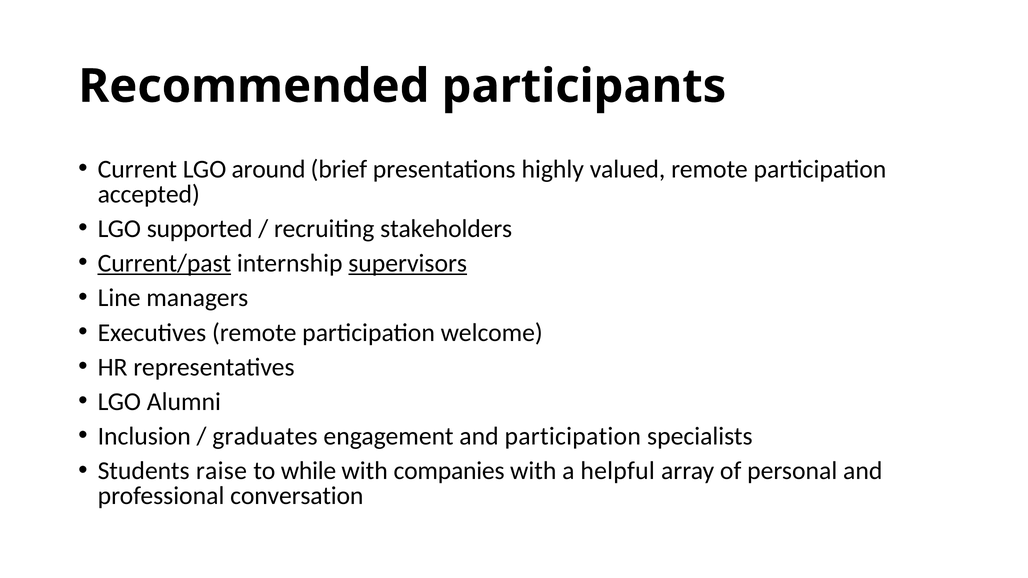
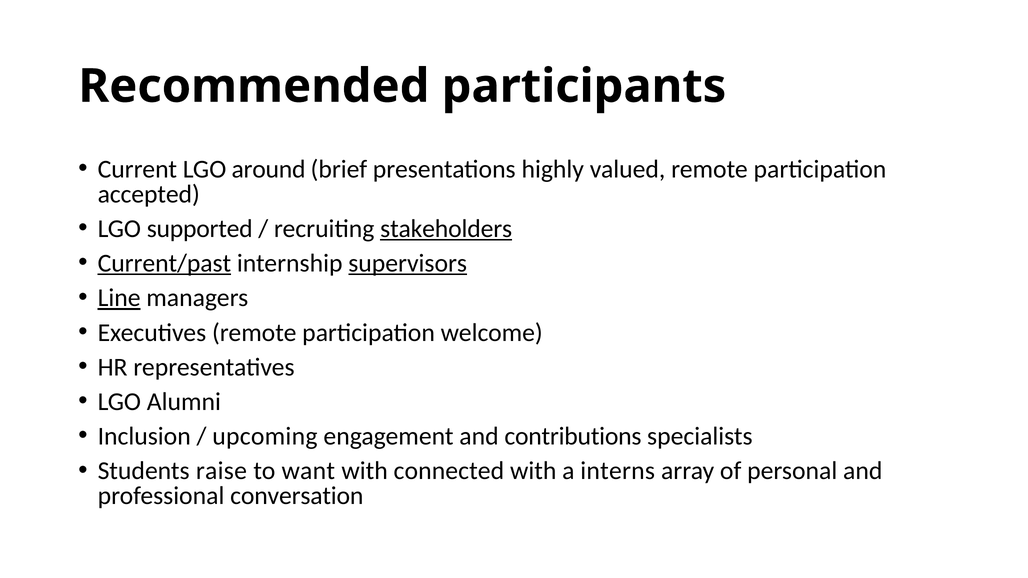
stakeholders underline: none -> present (446, 229)
Line underline: none -> present (119, 298)
graduates: graduates -> upcoming (265, 436)
and participation: participation -> contributions (573, 436)
while: while -> want (308, 471)
companies: companies -> connected (449, 471)
helpful: helpful -> interns (618, 471)
